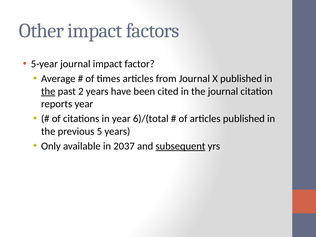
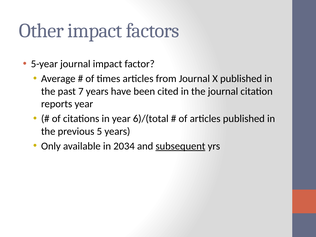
the underline: present -> none (48, 91)
2: 2 -> 7 (81, 91)
2037: 2037 -> 2034 (124, 146)
